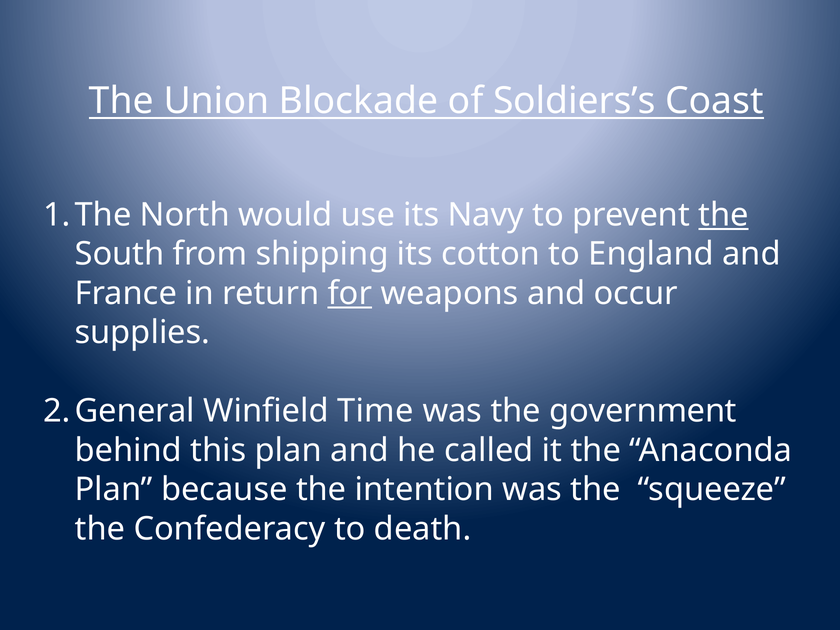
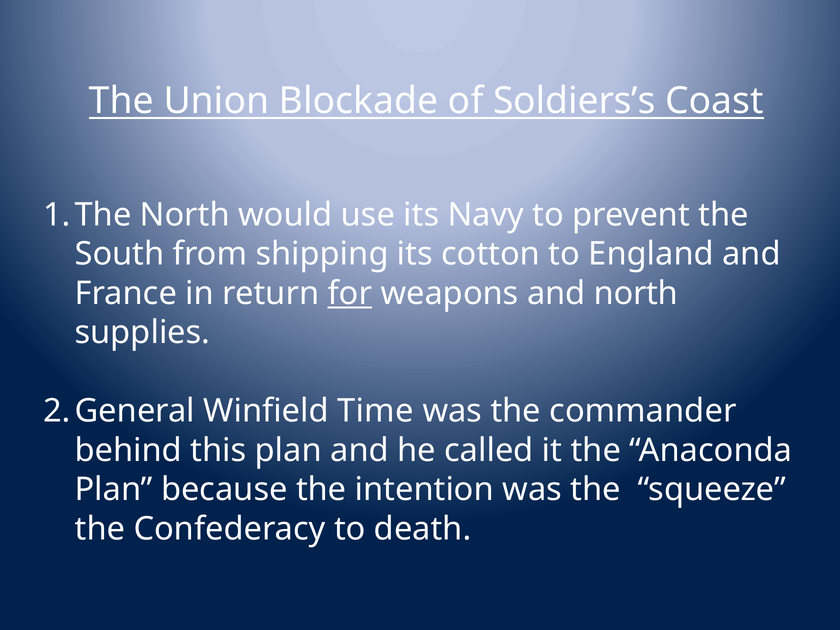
the underline: present -> none (723, 215)
and occur: occur -> north (636, 293)
government: government -> commander (643, 411)
